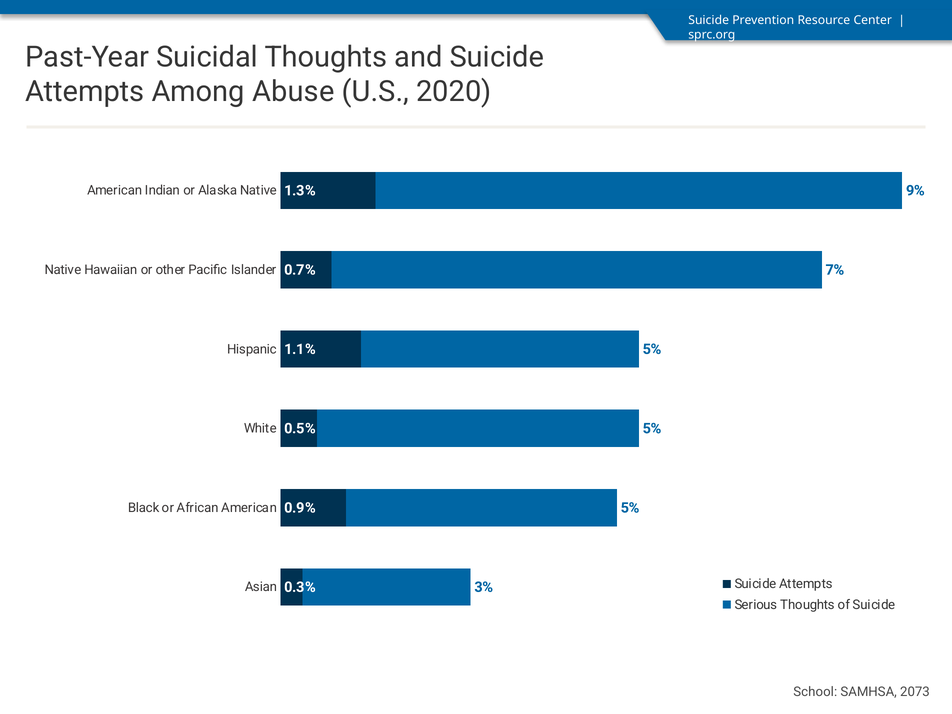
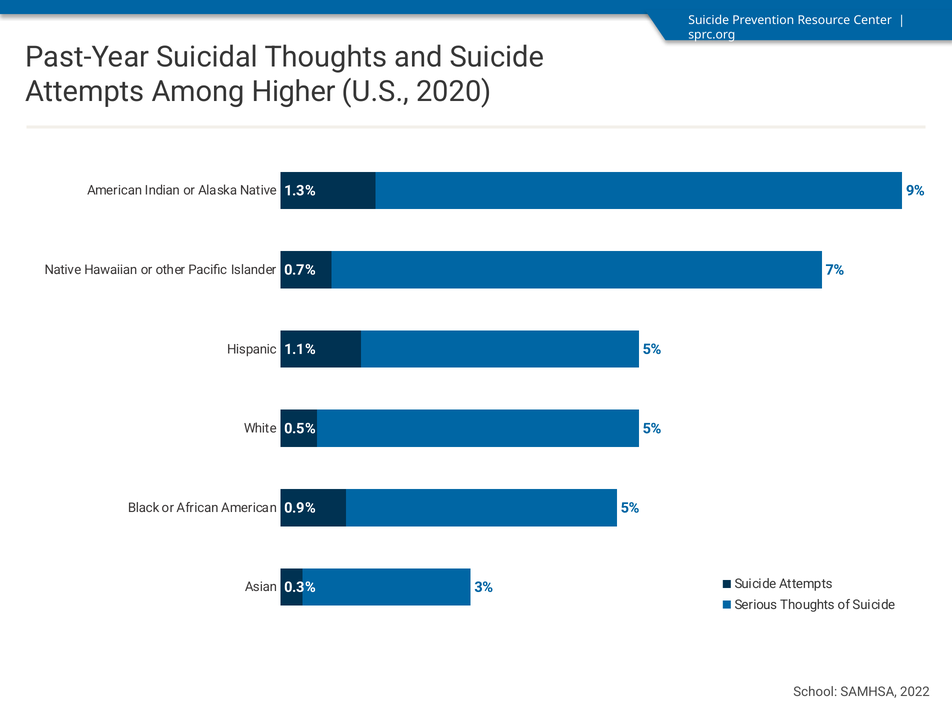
Abuse: Abuse -> Higher (294, 92)
2073: 2073 -> 2022 (915, 692)
